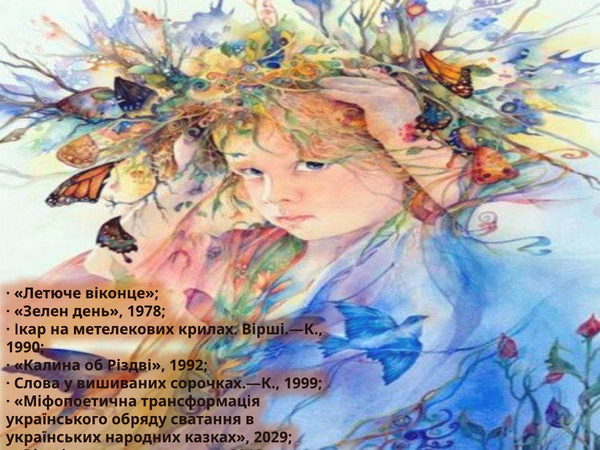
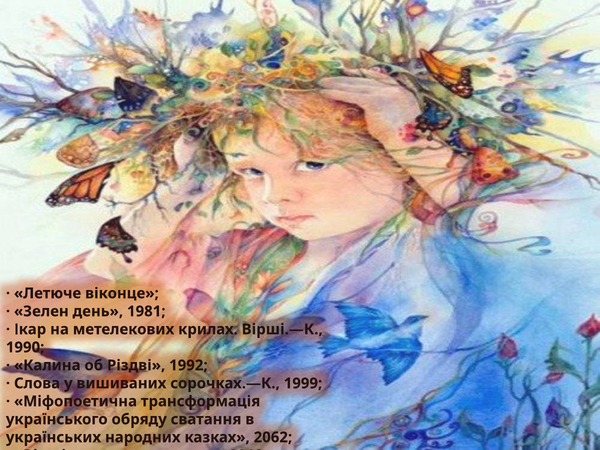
1978: 1978 -> 1981 (146, 311)
2029: 2029 -> 2062 (273, 437)
